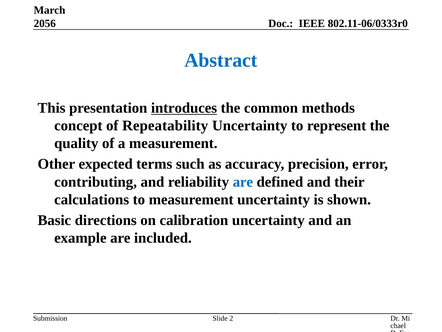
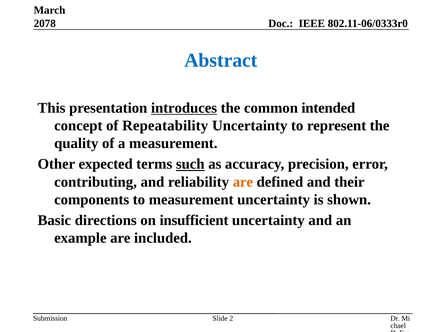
2056: 2056 -> 2078 (45, 24)
methods: methods -> intended (328, 108)
such underline: none -> present (190, 164)
are colour: blue -> orange (243, 182)
calculations: calculations -> components (92, 199)
calibration: calibration -> insufficient (194, 220)
